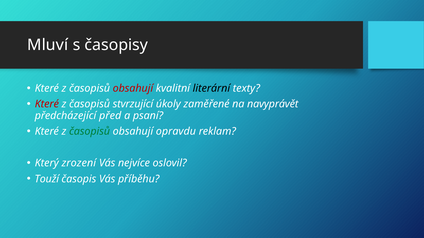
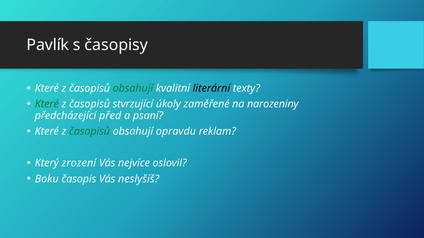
Mluví: Mluví -> Pavlík (48, 45)
obsahují colour: red -> green (133, 89)
Které colour: red -> green (47, 104)
navyprávět: navyprávět -> narozeniny (273, 104)
Touží: Touží -> Boku (47, 179)
příběhu: příběhu -> neslyšíš (139, 179)
